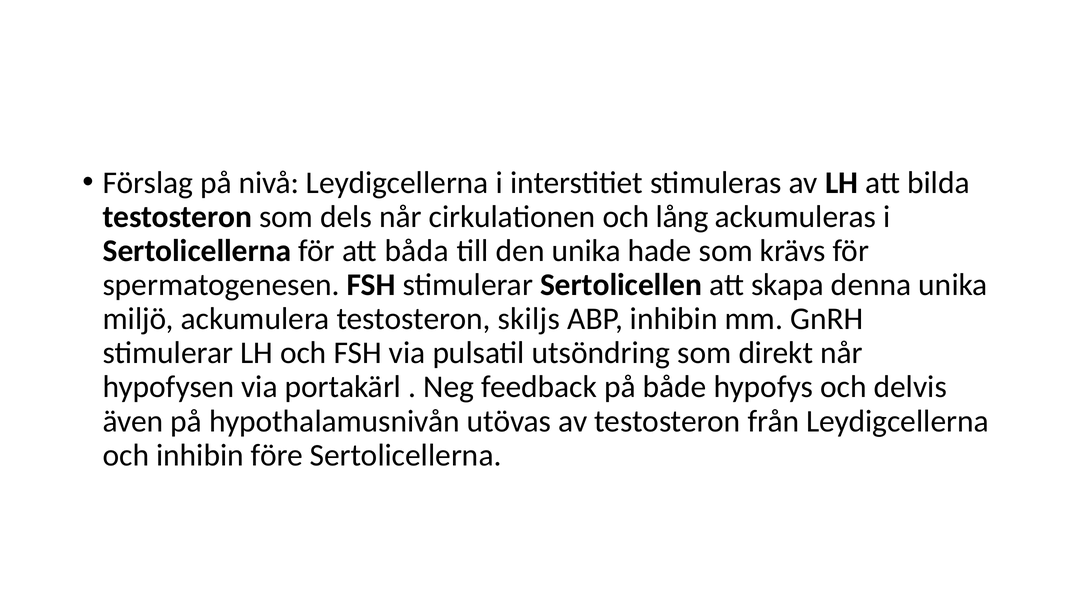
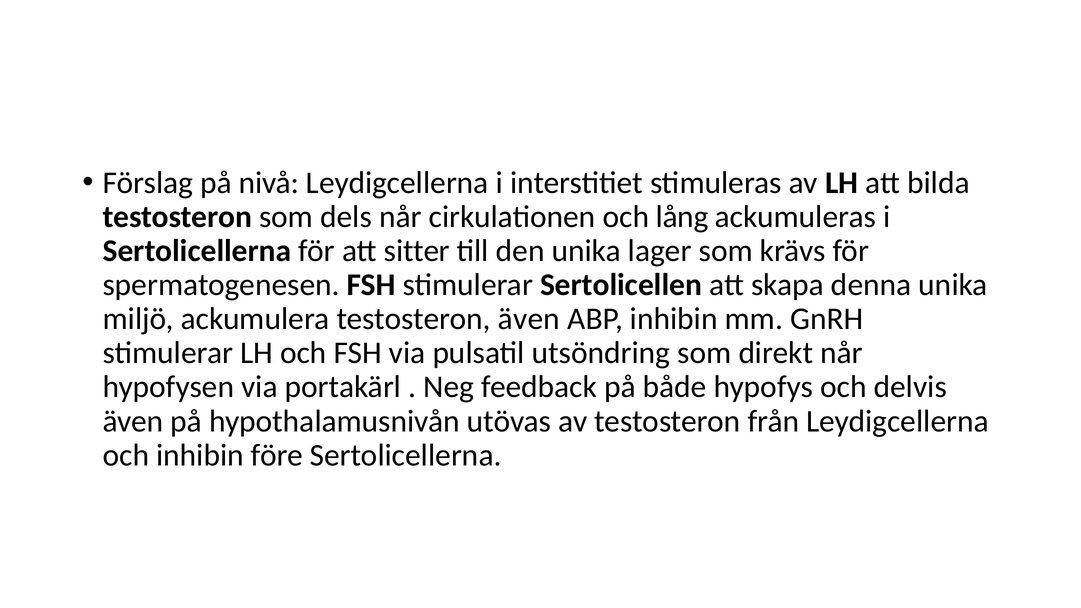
båda: båda -> sitter (417, 251)
hade: hade -> lager (660, 251)
testosteron skiljs: skiljs -> även (529, 319)
